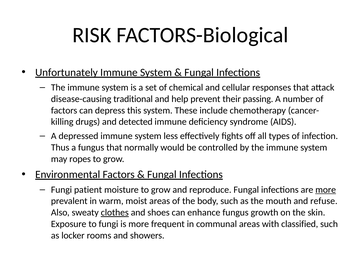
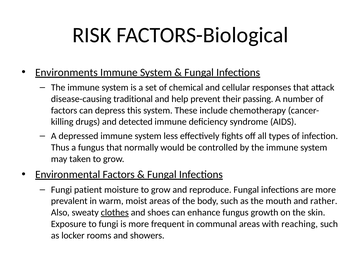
Unfortunately: Unfortunately -> Environments (66, 72)
ropes: ropes -> taken (80, 159)
more underline: present -> none (326, 189)
refuse: refuse -> rather (324, 201)
classified: classified -> reaching (300, 224)
